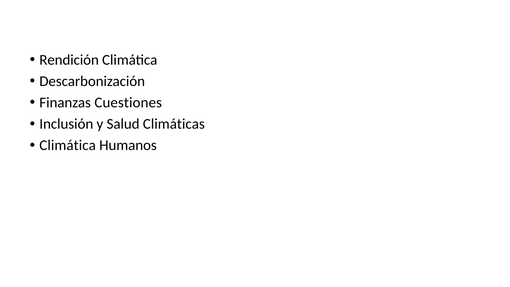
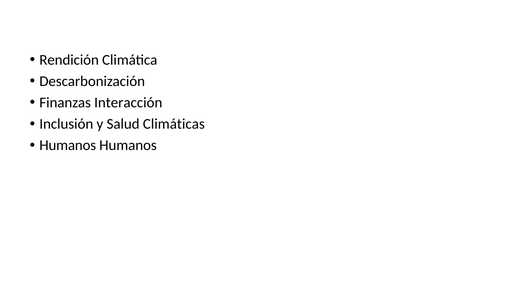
Cuestiones: Cuestiones -> Interacción (128, 103)
Climática: Climática -> Humanos (68, 145)
